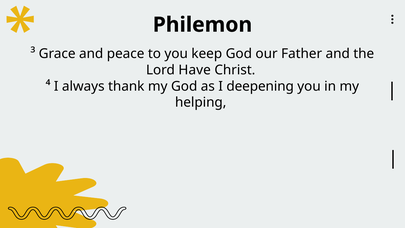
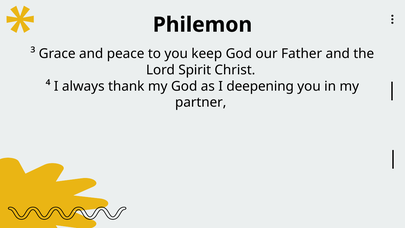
Have: Have -> Spirit (195, 70)
helping: helping -> partner (201, 102)
